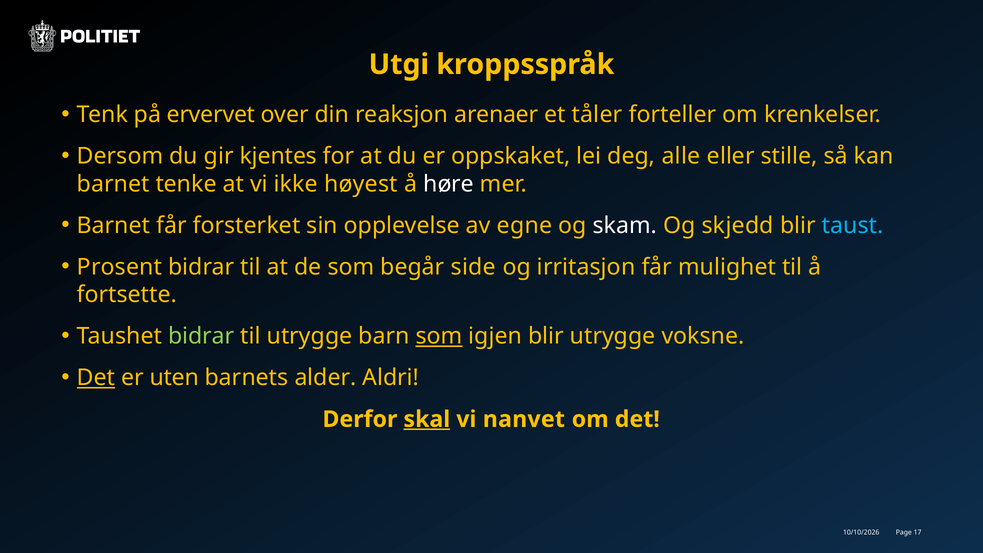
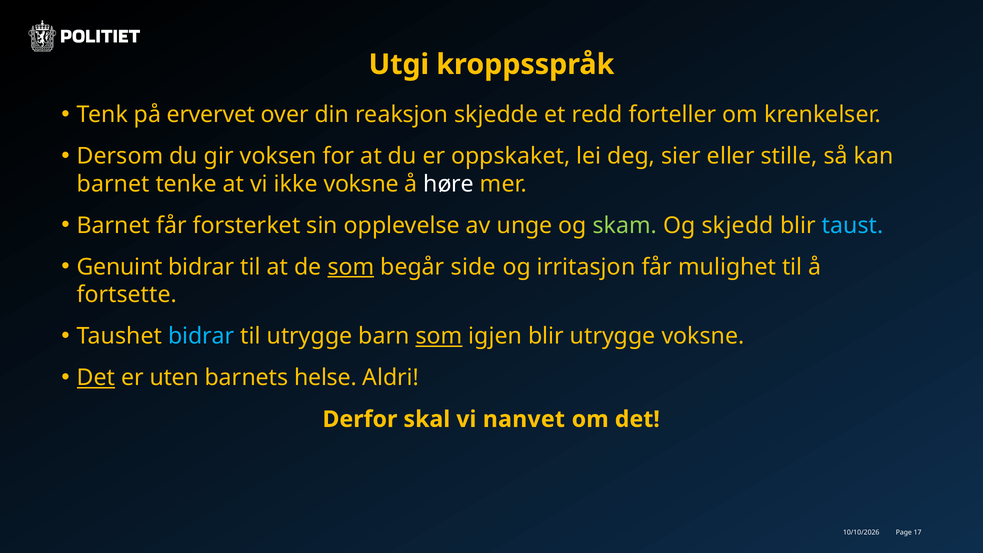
arenaer: arenaer -> skjedde (496, 115)
tåler: tåler -> redd (597, 115)
kjentes: kjentes -> voksen (278, 156)
alle: alle -> sier (681, 156)
ikke høyest: høyest -> voksne (361, 184)
egne: egne -> unge (525, 225)
skam colour: white -> light green (625, 225)
Prosent: Prosent -> Genuint (120, 267)
som underline: none -> present (351, 267)
bidrar colour: light green -> light blue (201, 336)
alder: alder -> helse (326, 378)
skal underline: present -> none (427, 419)
